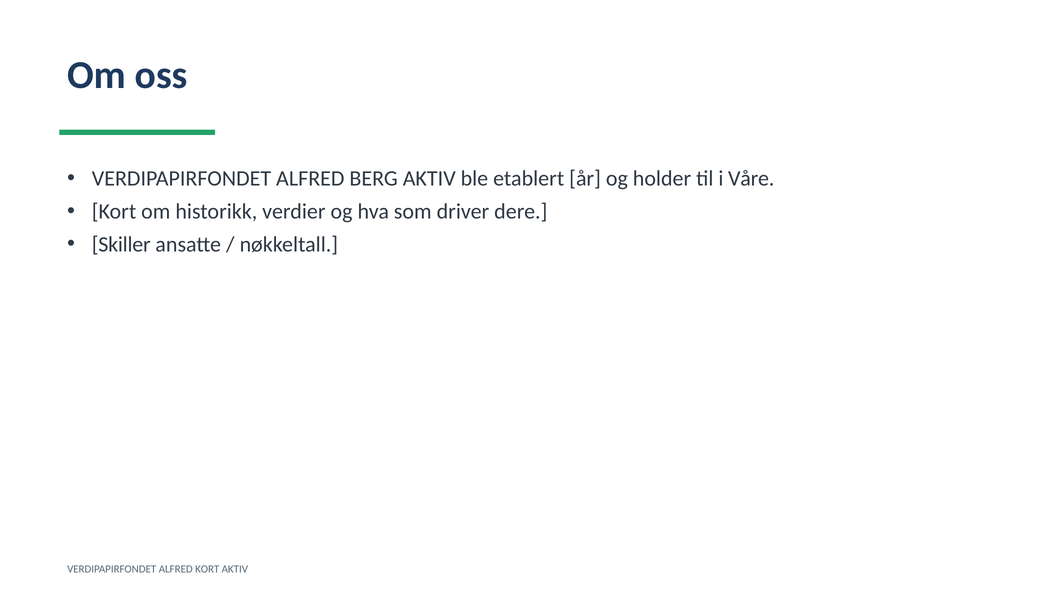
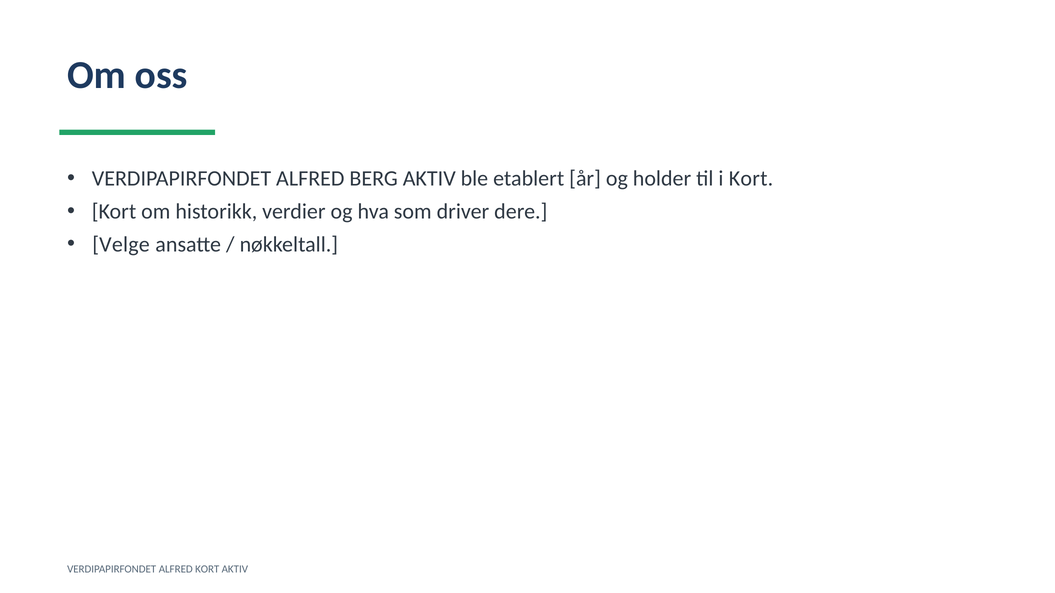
i Våre: Våre -> Kort (751, 179)
Skiller: Skiller -> Velge (121, 245)
